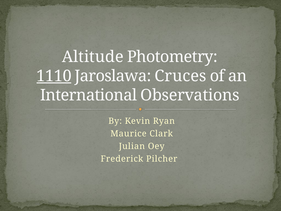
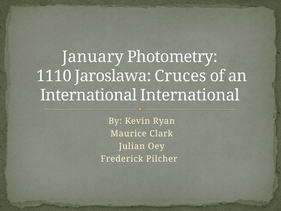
Altitude: Altitude -> January (93, 57)
1110 underline: present -> none (54, 76)
International Observations: Observations -> International (190, 95)
